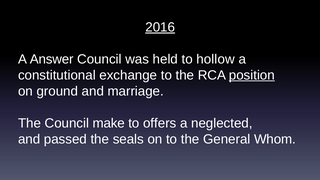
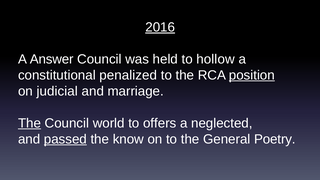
exchange: exchange -> penalized (128, 75)
ground: ground -> judicial (57, 91)
The underline: none -> present (30, 123)
make: make -> world (109, 123)
passed underline: none -> present (65, 139)
seals: seals -> know (128, 139)
Whom: Whom -> Poetry (275, 139)
